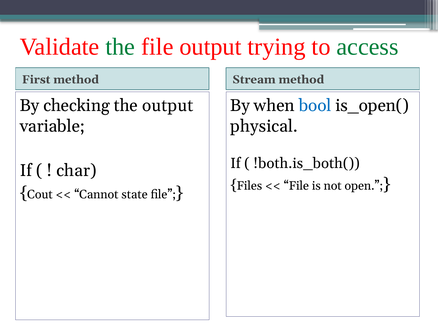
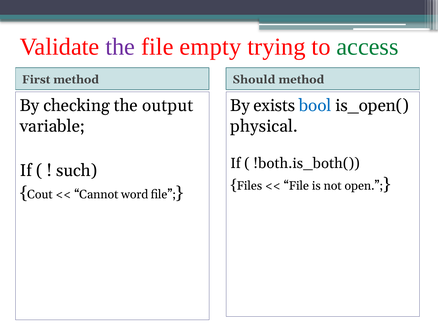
the colour: green -> purple (120, 47)
file output: output -> empty (210, 47)
Stream: Stream -> Should (254, 79)
when: when -> exists (274, 105)
char: char -> such (77, 170)
state: state -> word (135, 194)
